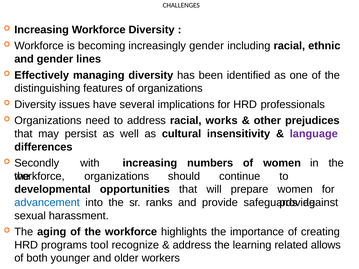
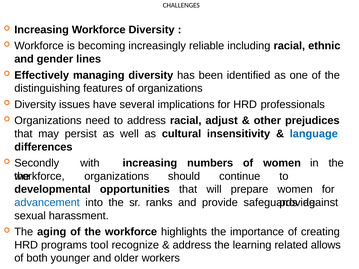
increasingly gender: gender -> reliable (207, 46)
works: works -> adjust (222, 121)
language colour: purple -> blue (314, 134)
